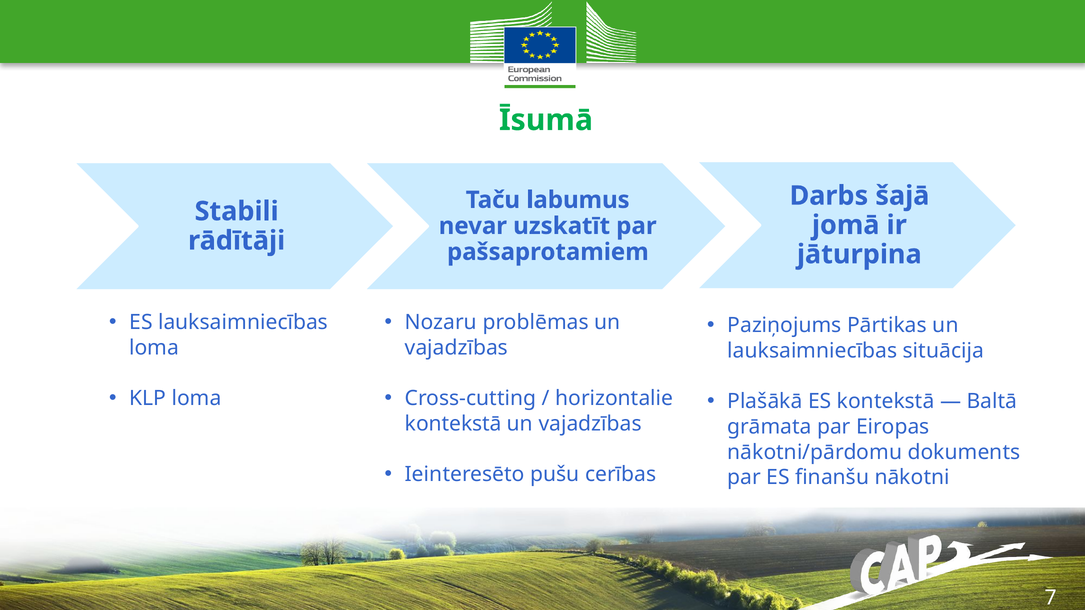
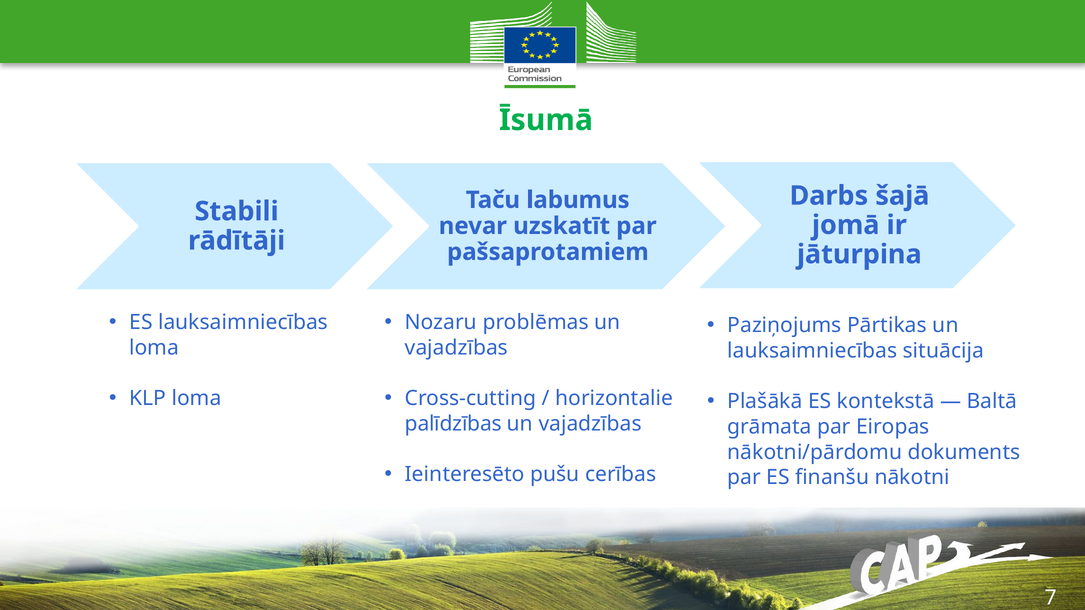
kontekstā: kontekstā -> palīdzības (453, 424)
